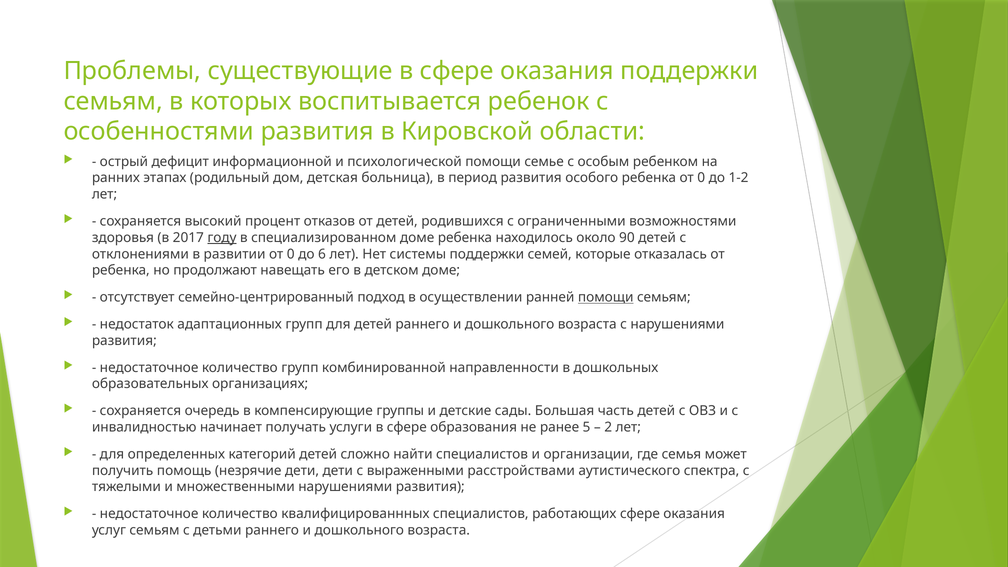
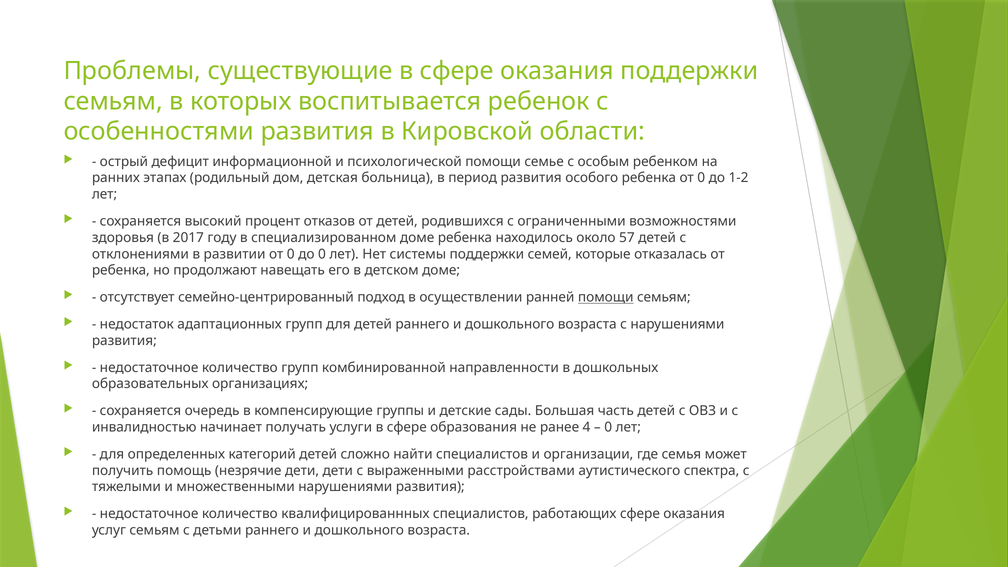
году underline: present -> none (222, 238)
90: 90 -> 57 (627, 238)
до 6: 6 -> 0 (322, 254)
5: 5 -> 4 (587, 427)
2: 2 -> 0 (608, 427)
